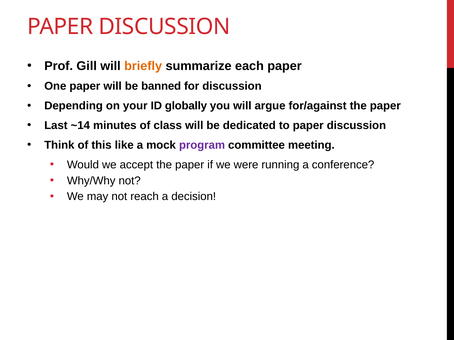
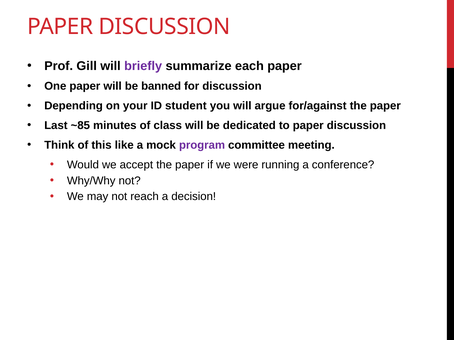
briefly colour: orange -> purple (143, 66)
globally: globally -> student (186, 106)
~14: ~14 -> ~85 (80, 126)
